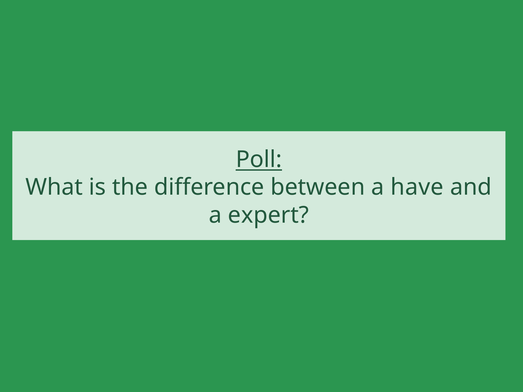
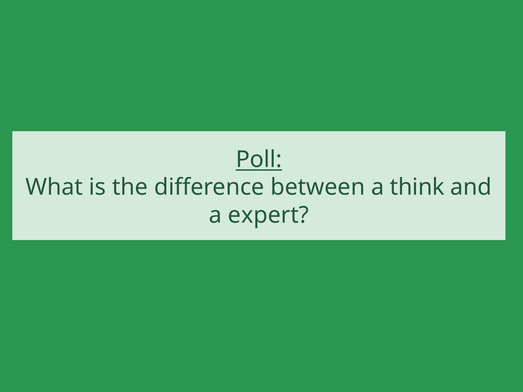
have: have -> think (417, 187)
